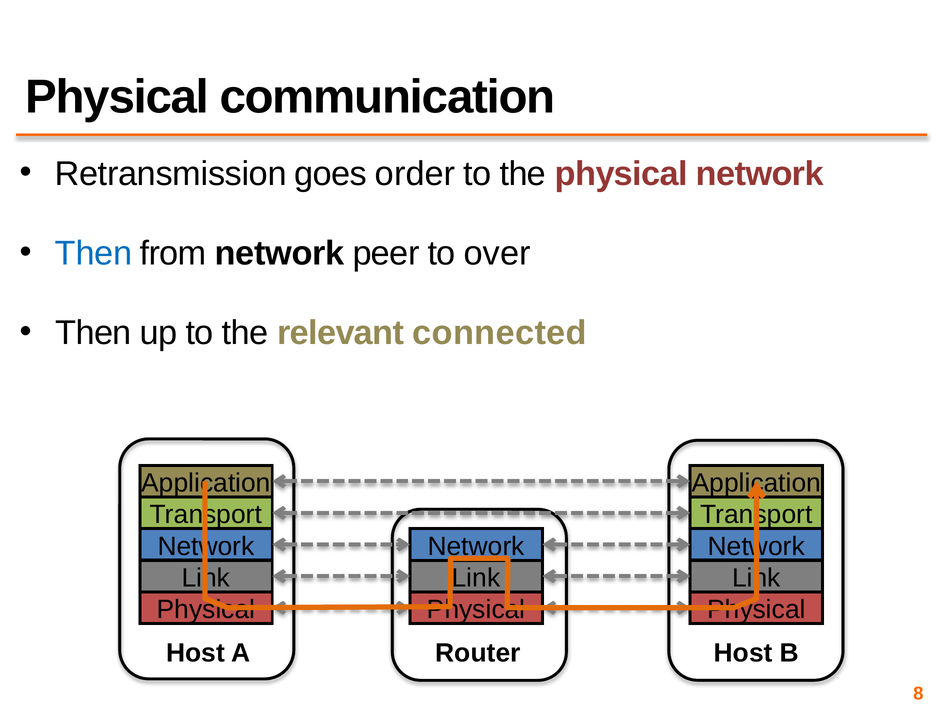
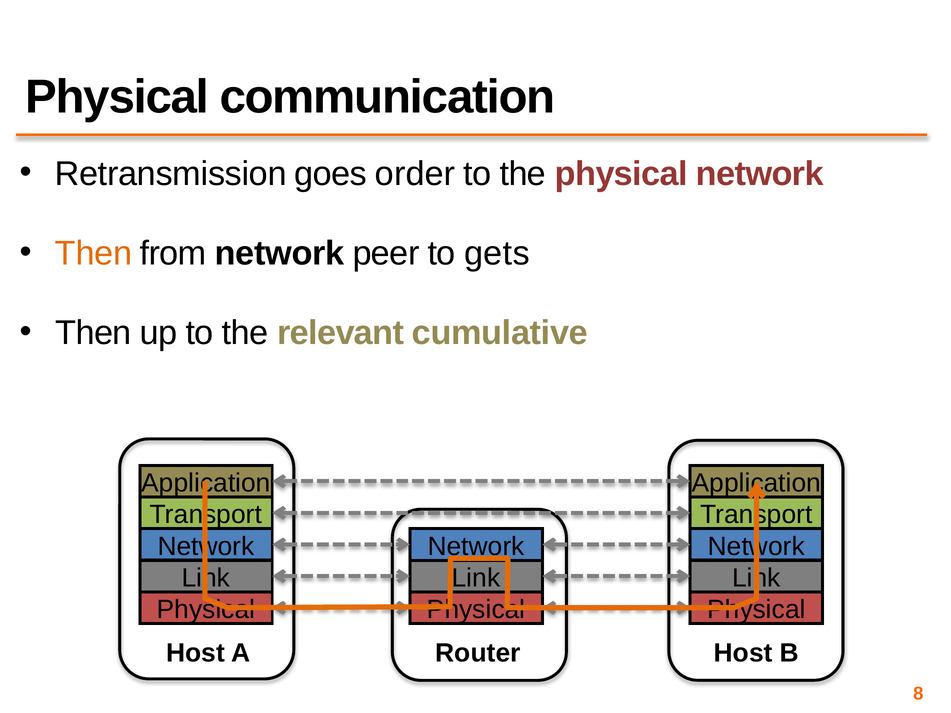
Then colour: blue -> orange (94, 253)
over: over -> gets (497, 253)
connected: connected -> cumulative (500, 333)
